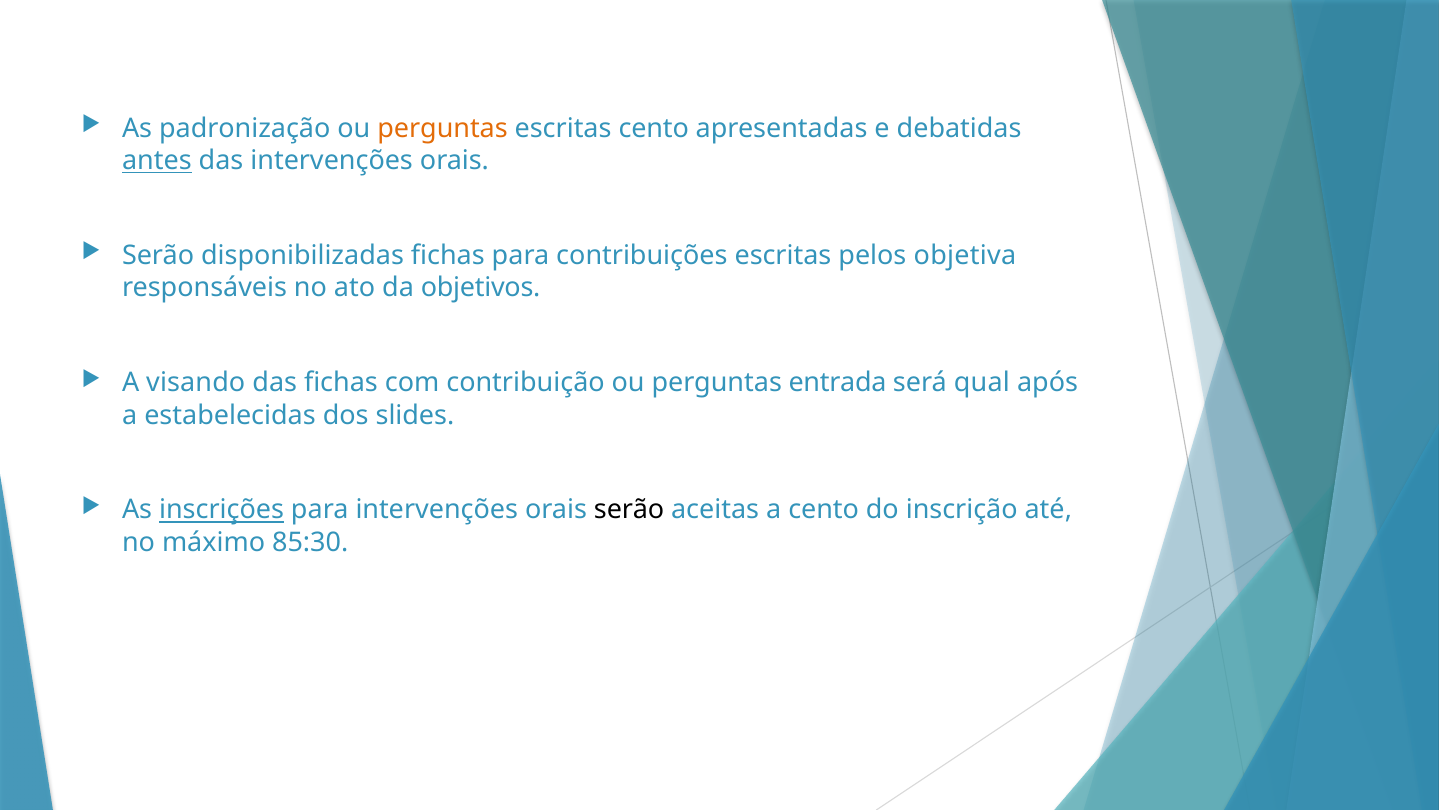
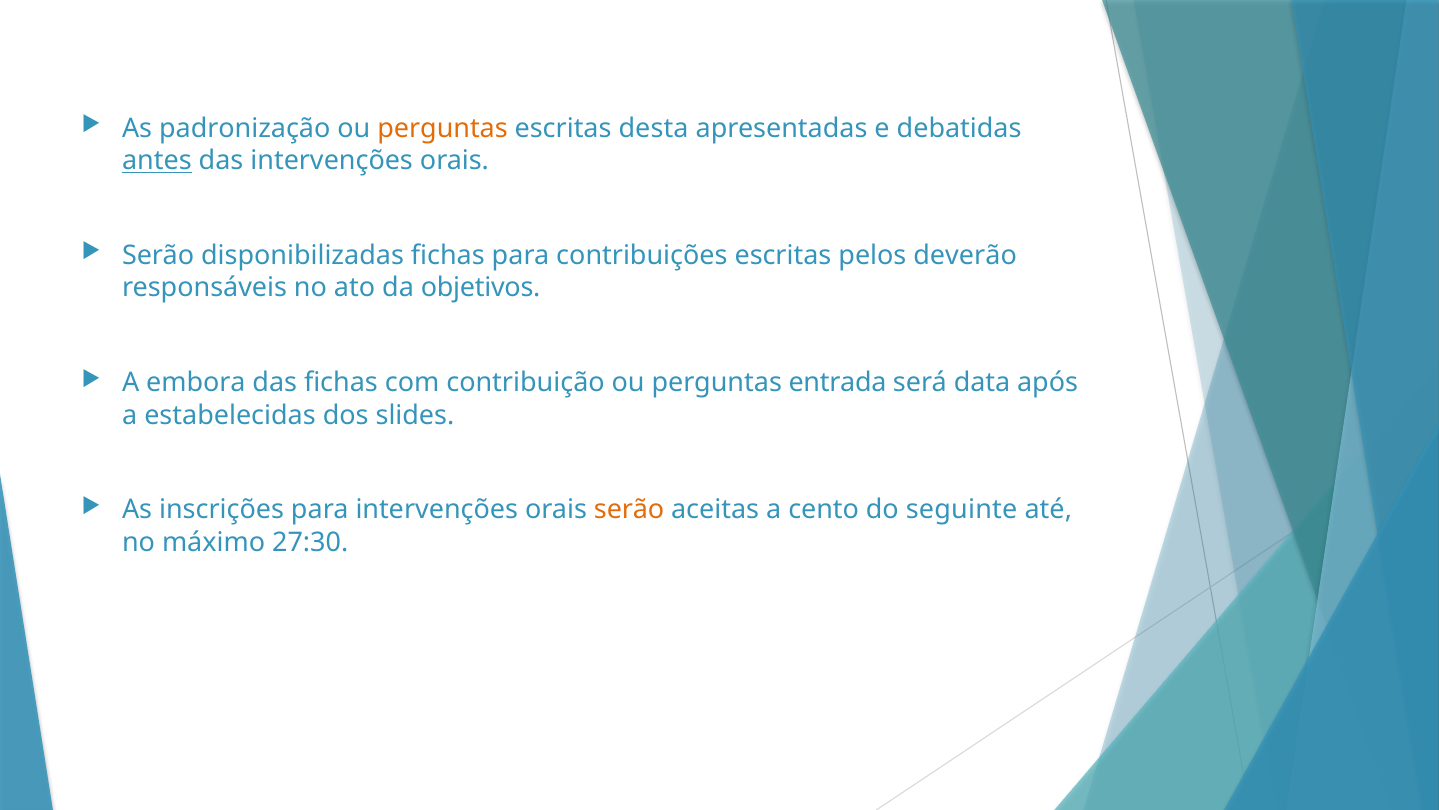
escritas cento: cento -> desta (654, 128)
objetiva: objetiva -> deverão (965, 255)
visando: visando -> embora (196, 383)
qual: qual -> data (982, 383)
inscrições underline: present -> none (222, 510)
serão colour: black -> orange (629, 510)
inscrição: inscrição -> seguinte (962, 510)
85:30: 85:30 -> 27:30 (310, 542)
